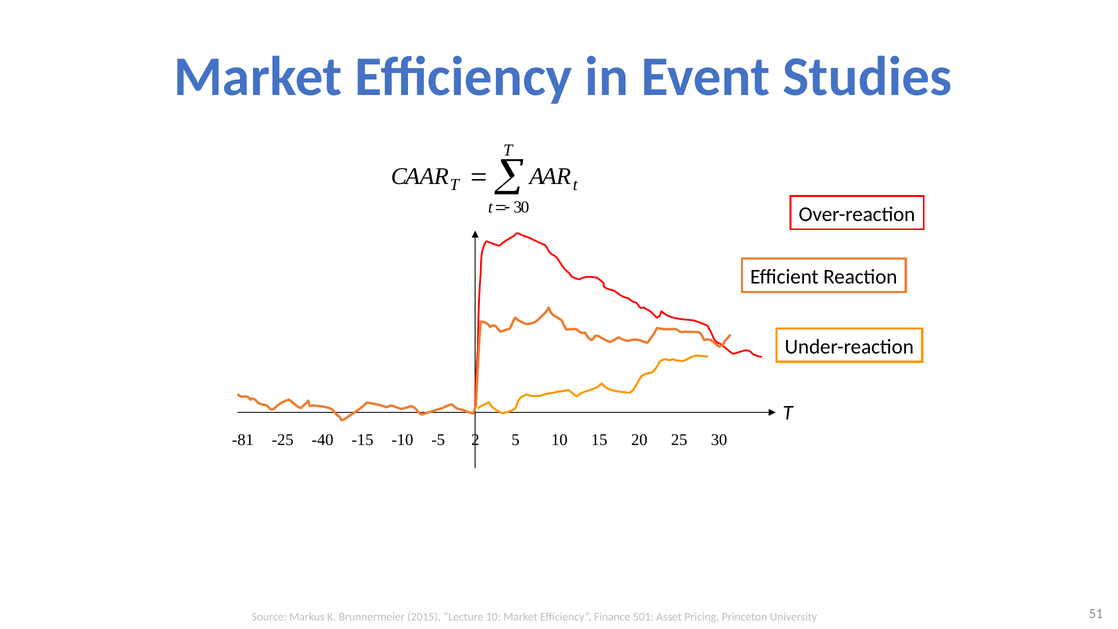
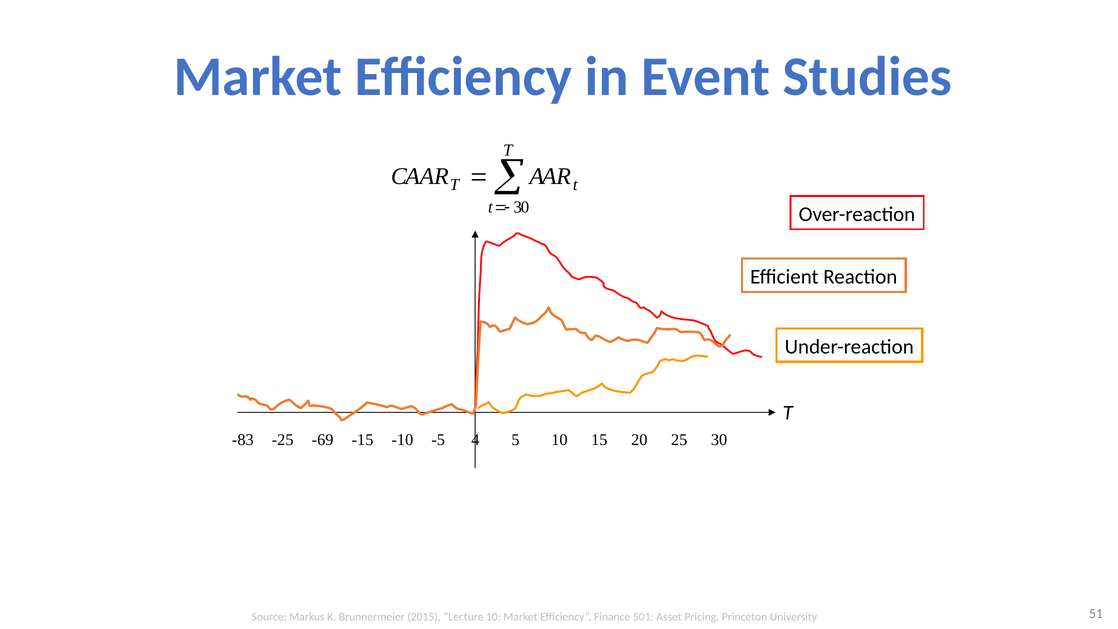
-81: -81 -> -83 (243, 440)
-40: -40 -> -69 (323, 440)
2: 2 -> 4 (475, 440)
